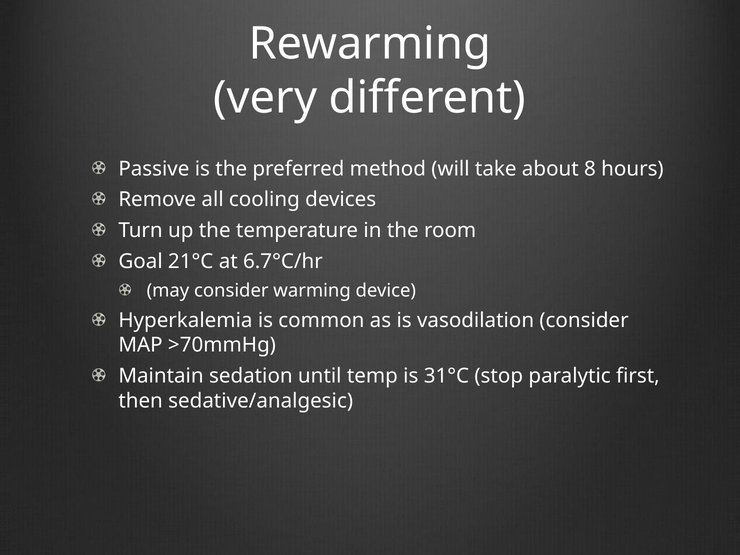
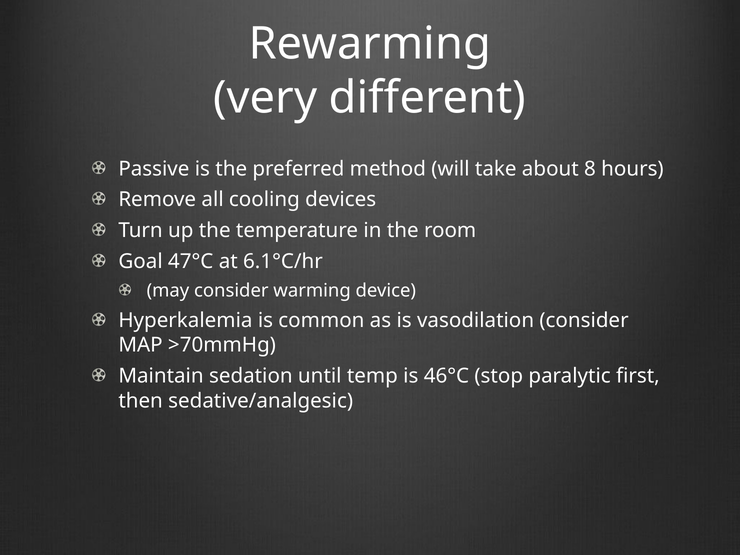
21°C: 21°C -> 47°C (191, 261)
6.7°C/hr: 6.7°C/hr -> 6.1°C/hr (283, 261)
31°C: 31°C -> 46°C (446, 376)
